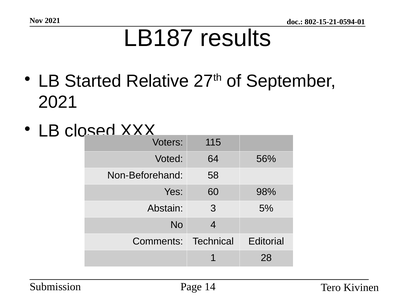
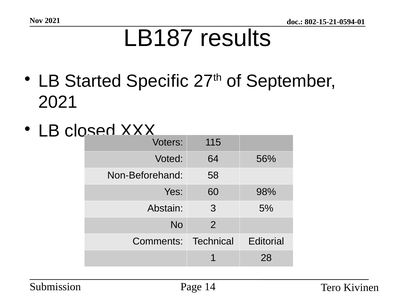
Relative: Relative -> Specific (157, 81)
4: 4 -> 2 (213, 225)
